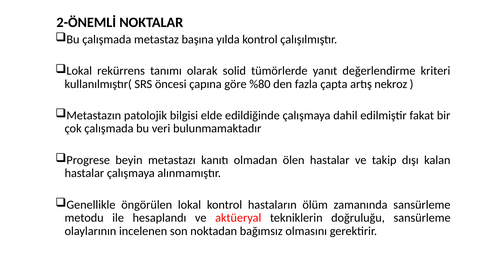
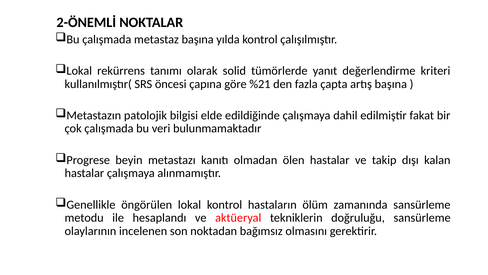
%80: %80 -> %21 (260, 84)
artış nekroz: nekroz -> başına (391, 84)
